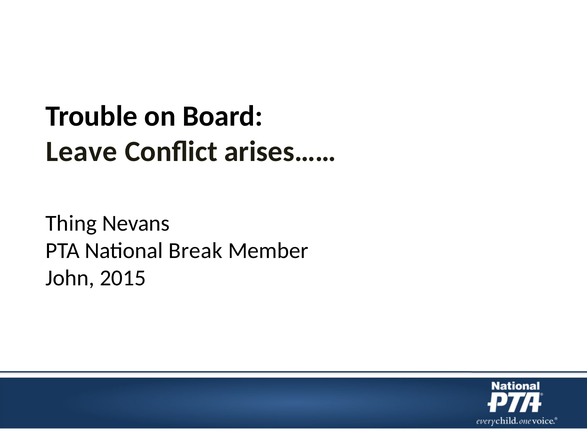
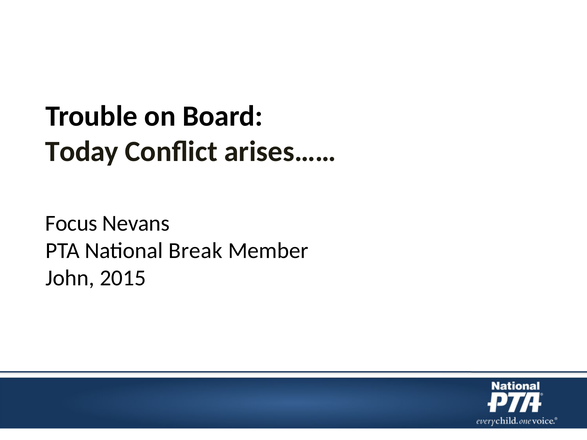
Leave: Leave -> Today (82, 151)
Thing: Thing -> Focus (71, 223)
